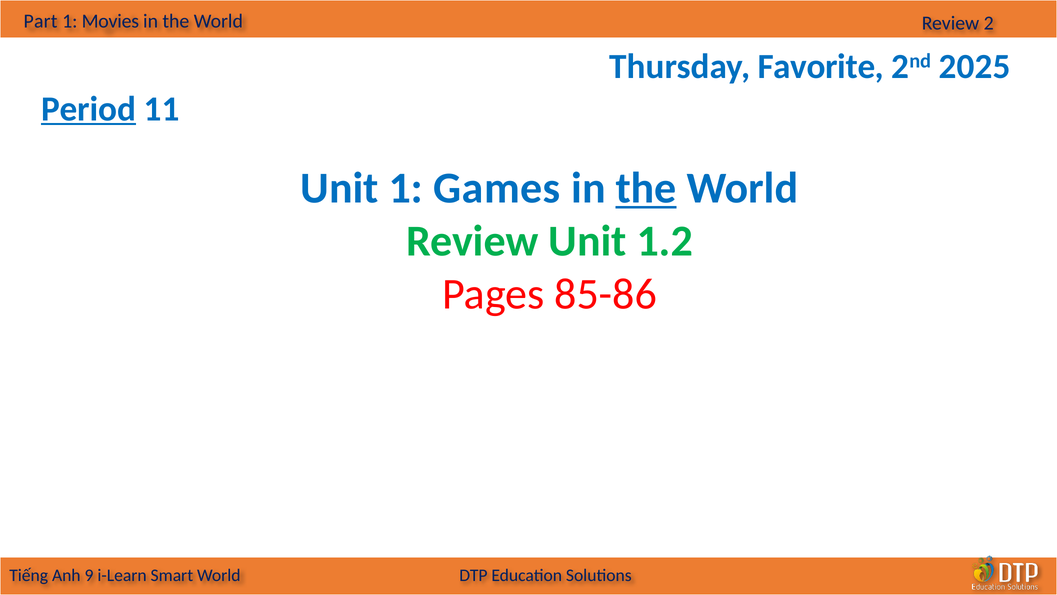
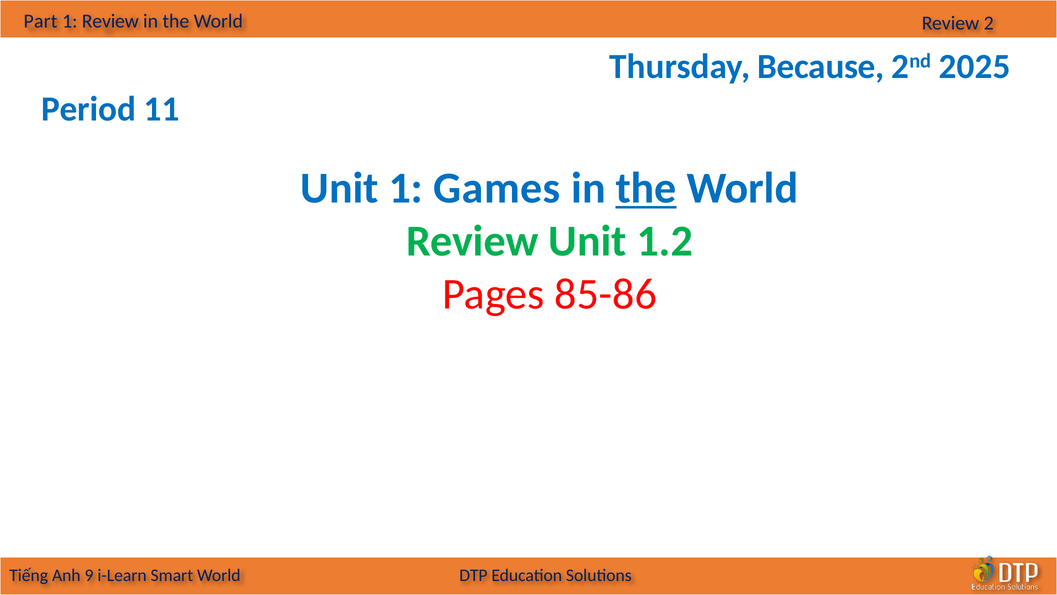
1 Movies: Movies -> Review (110, 21)
Favorite: Favorite -> Because (821, 67)
Period underline: present -> none (89, 109)
